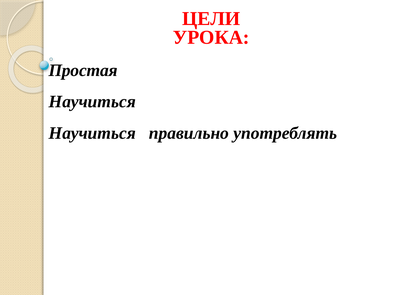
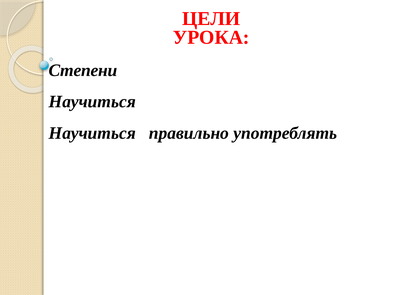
Простая: Простая -> Степени (83, 70)
